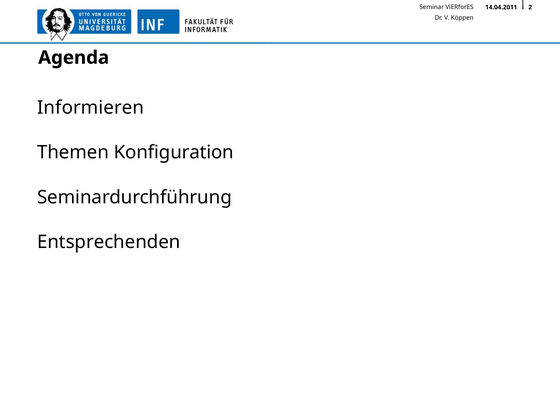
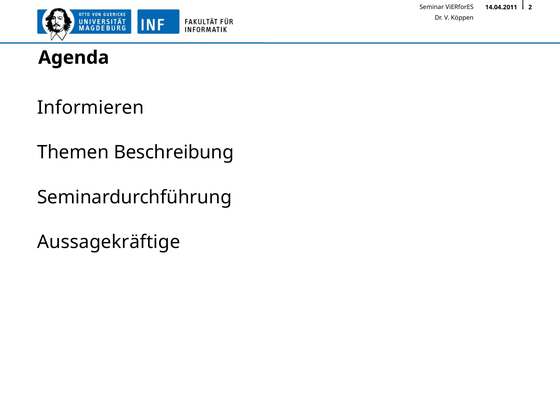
Konfiguration: Konfiguration -> Beschreibung (174, 152)
Entsprechenden: Entsprechenden -> Aussagekräftige (109, 242)
